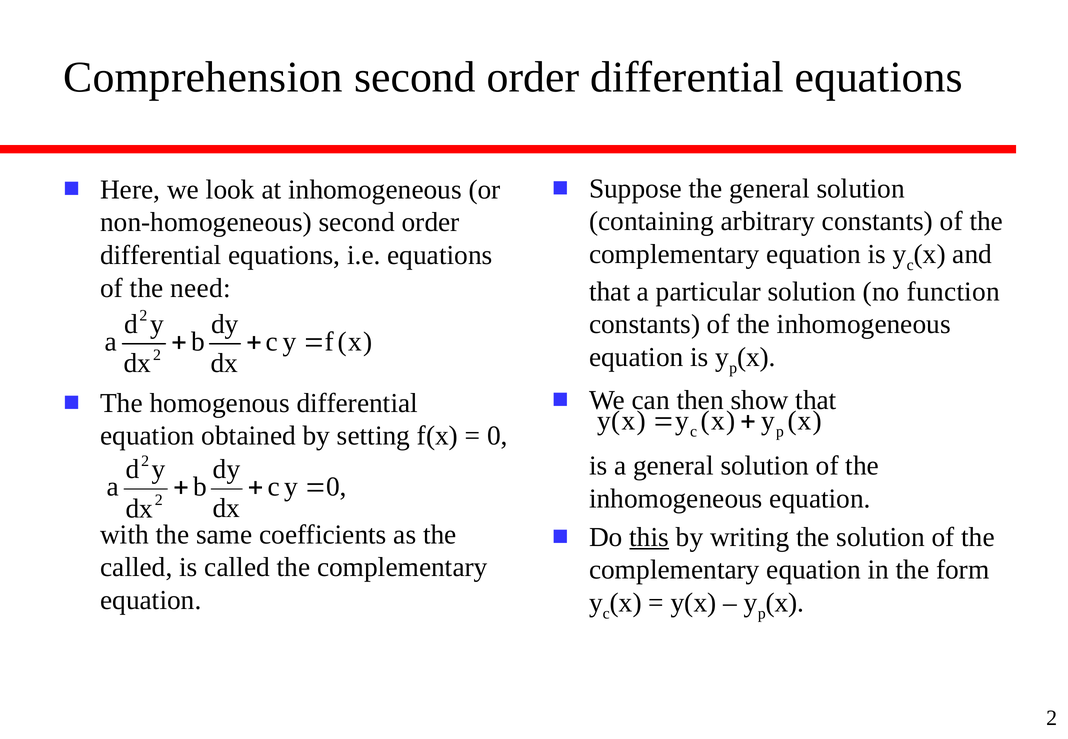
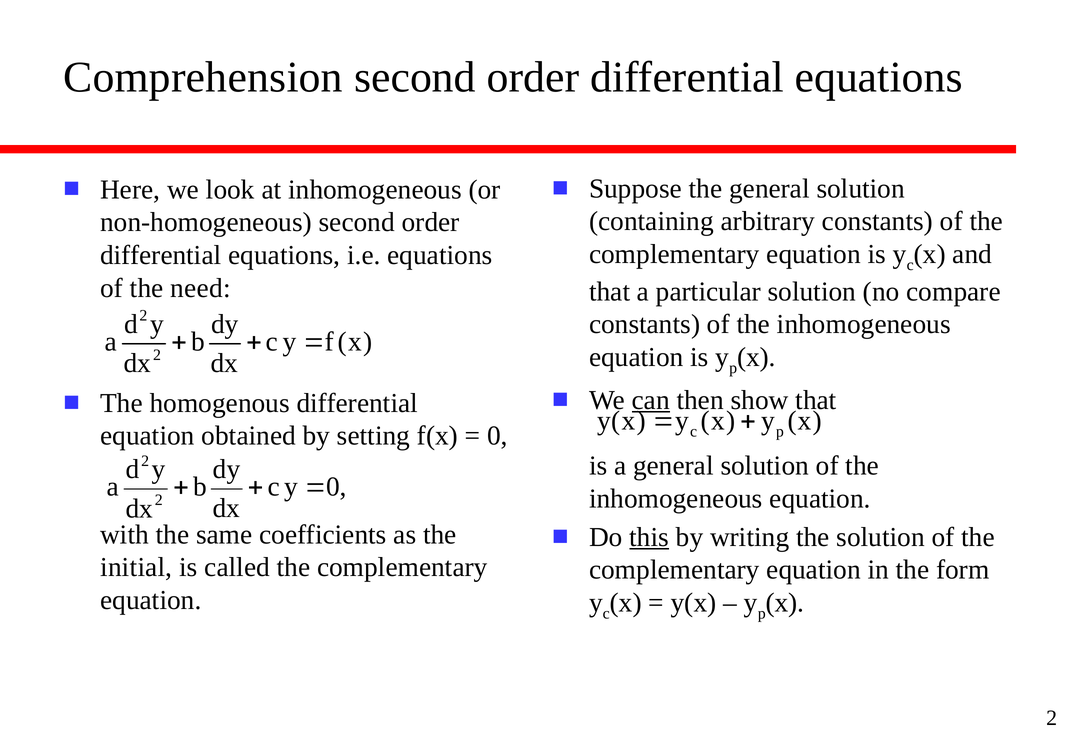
function: function -> compare (954, 292)
can underline: none -> present (651, 400)
called: called -> initial (136, 568)
